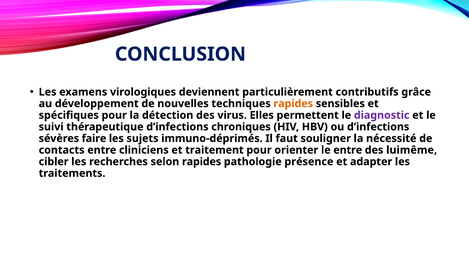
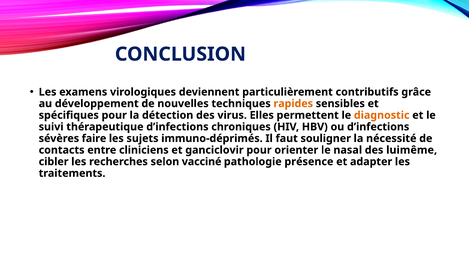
diagnostic colour: purple -> orange (382, 115)
traitement: traitement -> ganciclovir (214, 150)
le entre: entre -> nasal (348, 150)
selon rapides: rapides -> vacciné (202, 162)
